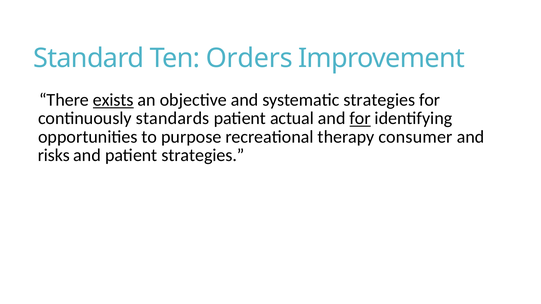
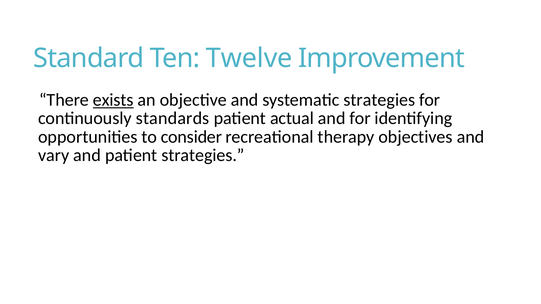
Orders: Orders -> Twelve (249, 58)
for underline: present -> none (360, 118)
purpose: purpose -> consider (191, 137)
consumer: consumer -> objectives (416, 137)
risks: risks -> vary (54, 155)
